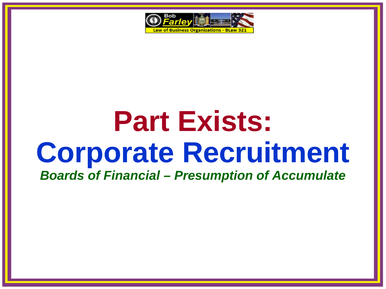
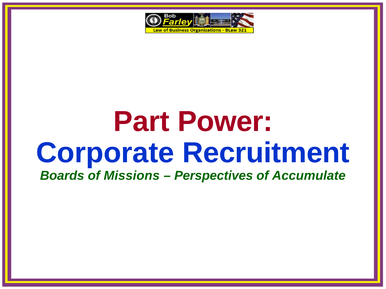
Exists: Exists -> Power (225, 122)
Financial: Financial -> Missions (132, 176)
Presumption: Presumption -> Perspectives (214, 176)
